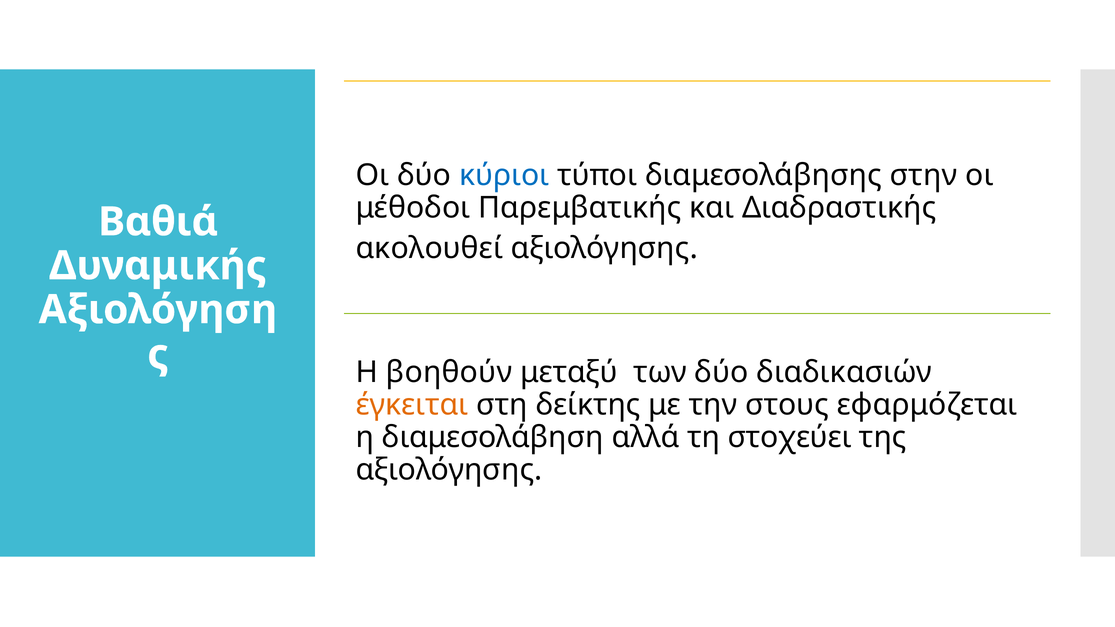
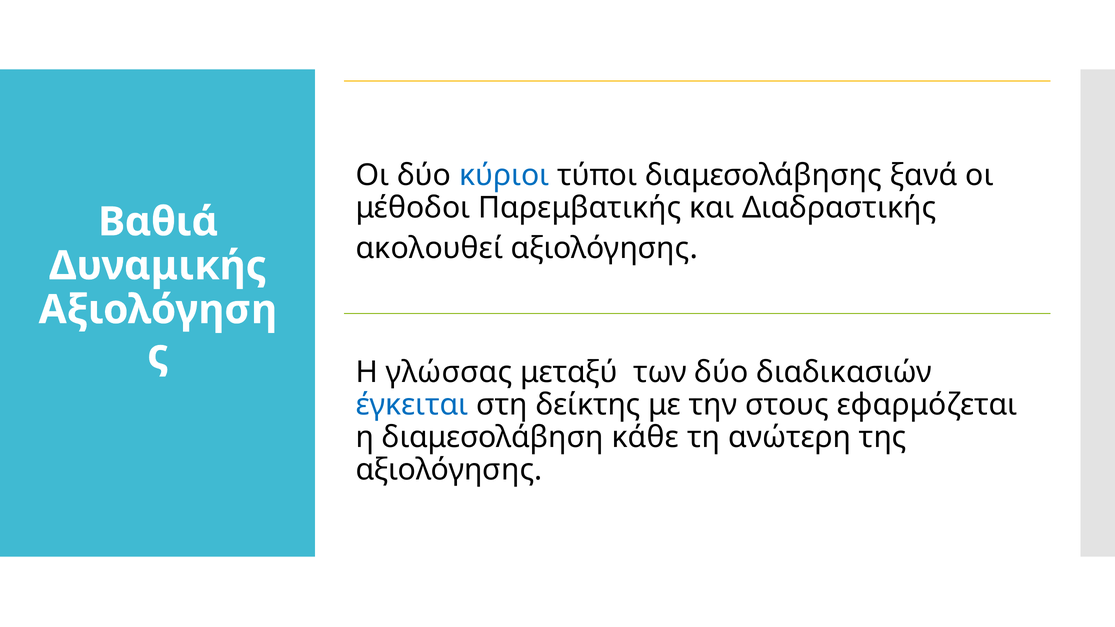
στην: στην -> ξανά (924, 175)
βοηθούν: βοηθούν -> γλώσσας (449, 372)
έγκειται colour: orange -> blue (412, 405)
αλλά: αλλά -> κάθε (645, 437)
στοχεύει: στοχεύει -> ανώτερη (790, 437)
